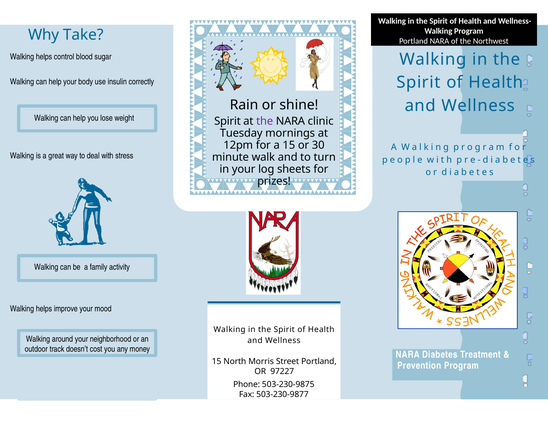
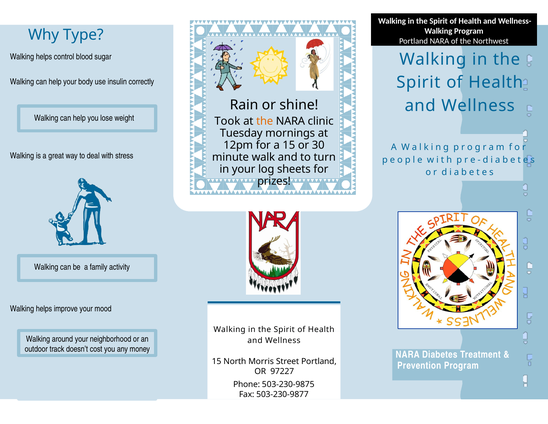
Take: Take -> Type (83, 35)
Spirit: Spirit -> Took (227, 121)
the colour: purple -> orange (265, 121)
